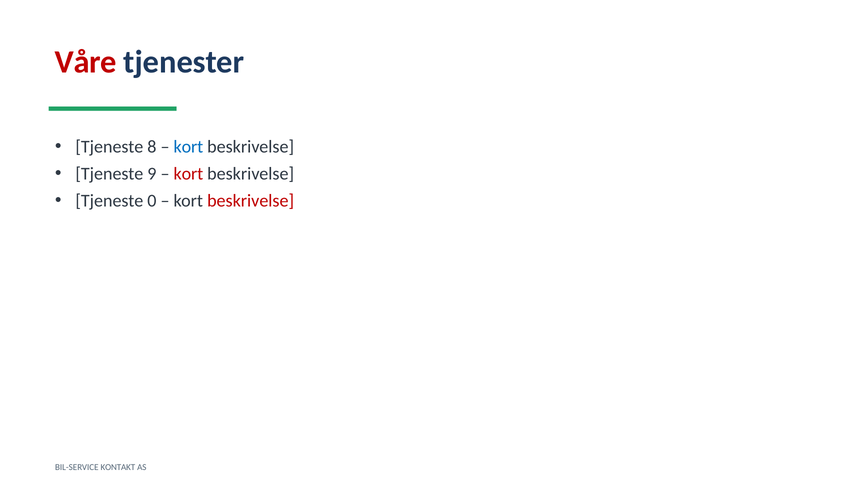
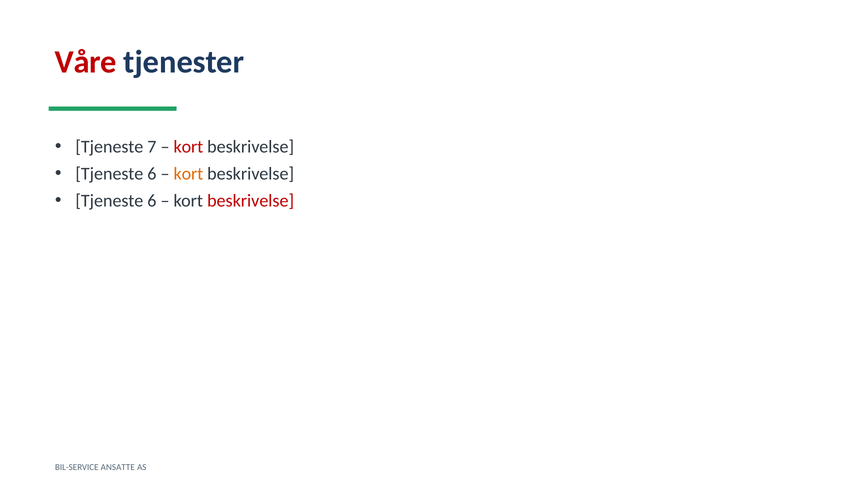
8: 8 -> 7 (152, 147)
kort colour: blue -> red (188, 147)
9: 9 -> 6 (152, 174)
kort colour: red -> orange (188, 174)
0: 0 -> 6 (152, 201)
KONTAKT: KONTAKT -> ANSATTE (118, 467)
